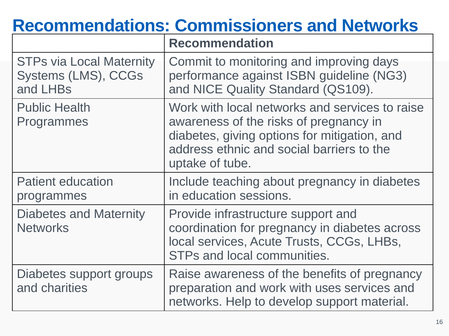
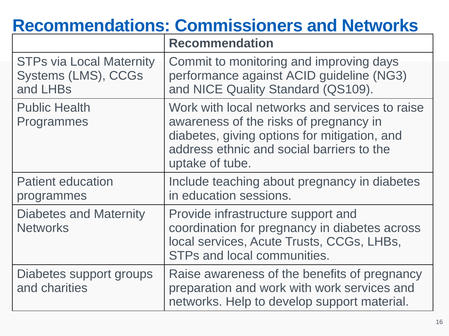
ISBN: ISBN -> ACID (301, 76)
with uses: uses -> work (328, 289)
